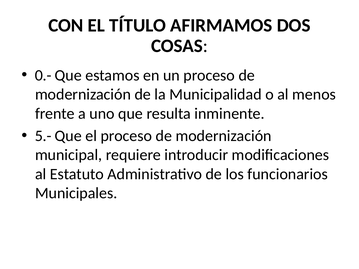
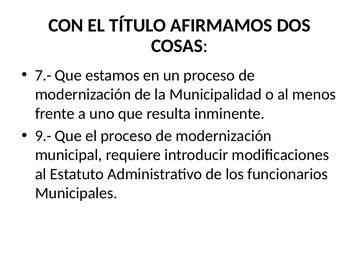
0.-: 0.- -> 7.- (43, 75)
5.-: 5.- -> 9.- (43, 136)
